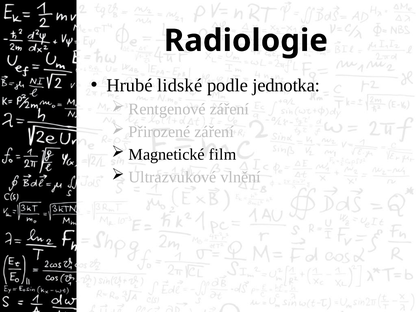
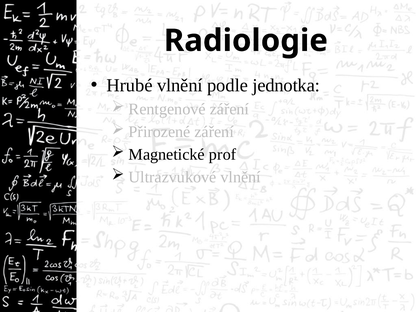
Hrubé lidské: lidské -> vlnění (180, 85)
film: film -> prof (223, 155)
